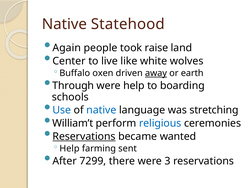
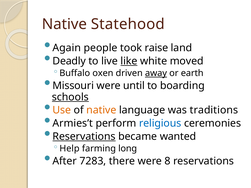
Center: Center -> Deadly (69, 61)
like underline: none -> present (129, 61)
wolves: wolves -> moved (187, 61)
Through: Through -> Missouri (73, 86)
were help: help -> until (134, 86)
schools underline: none -> present (70, 97)
Use colour: blue -> orange (62, 110)
native colour: blue -> orange (101, 110)
stretching: stretching -> traditions (214, 110)
William’t: William’t -> Armies’t (73, 123)
sent: sent -> long (128, 149)
7299: 7299 -> 7283 (93, 161)
3: 3 -> 8 (168, 161)
